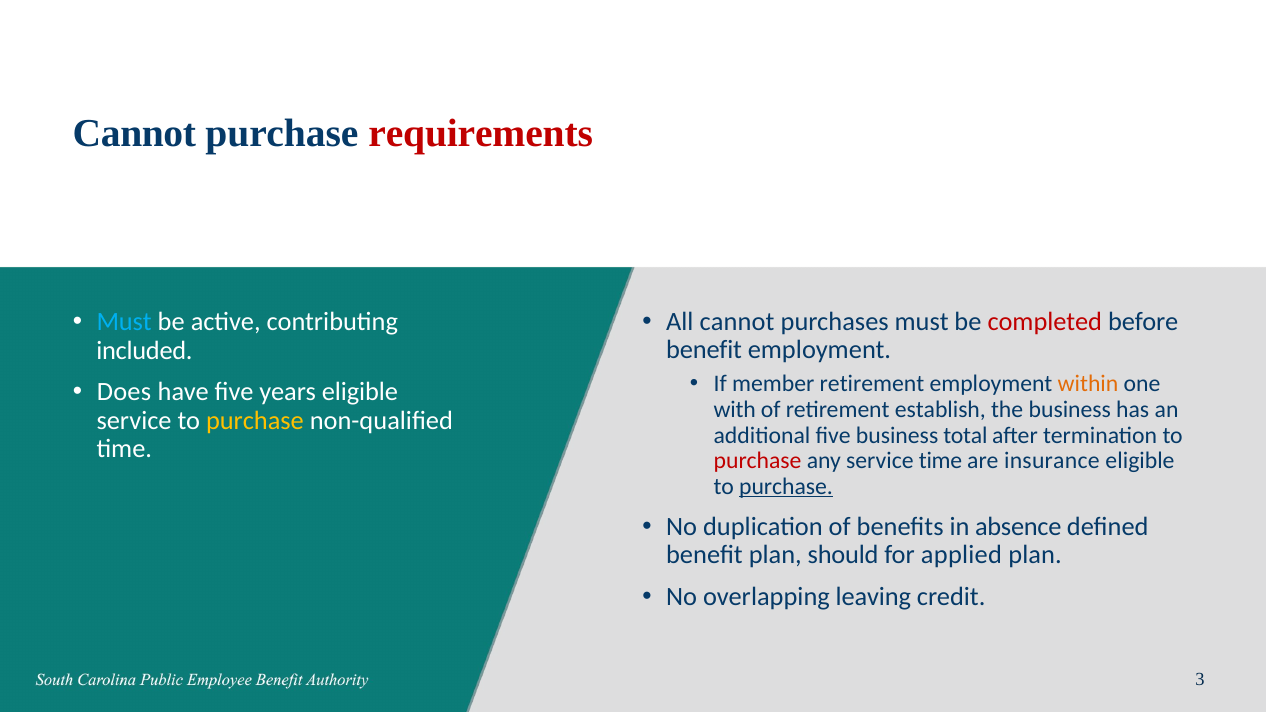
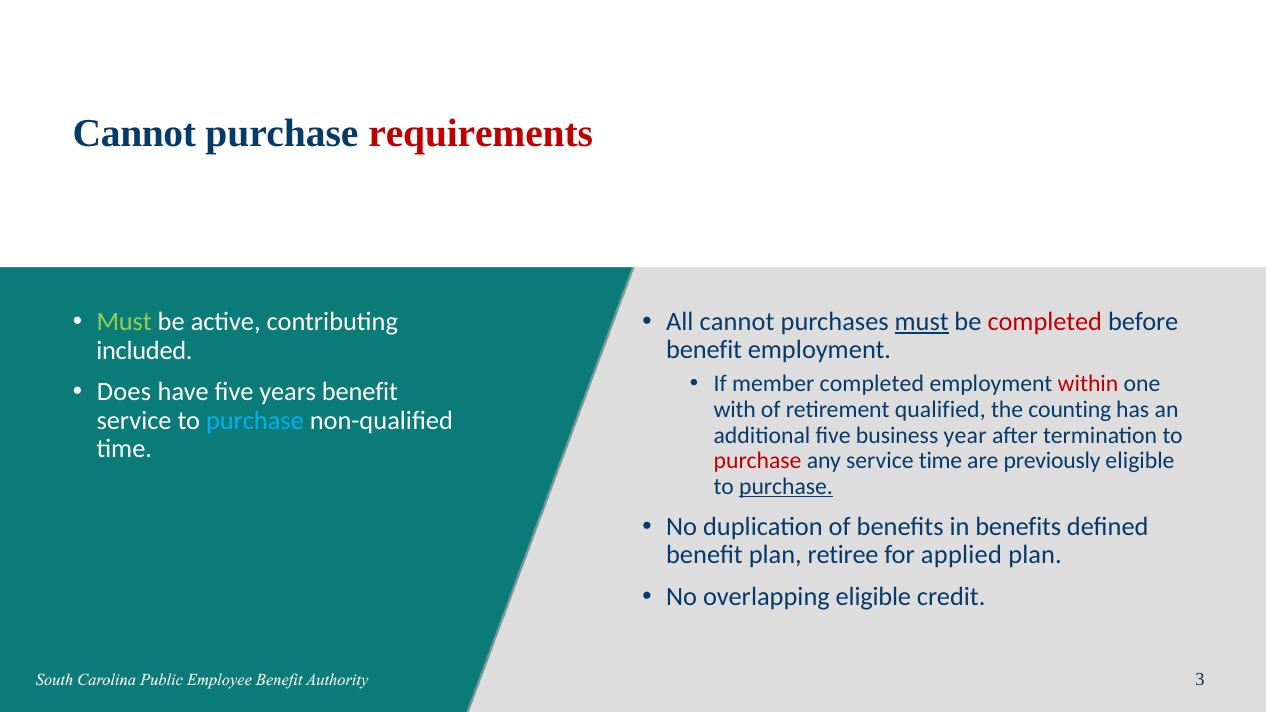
must underline: none -> present (922, 322)
Must colour: light blue -> light green (124, 322)
member retirement: retirement -> completed (872, 384)
within colour: orange -> red (1088, 384)
years eligible: eligible -> benefit (360, 392)
establish: establish -> qualified (940, 410)
the business: business -> counting (1070, 410)
purchase colour: yellow -> light blue (255, 421)
total: total -> year (965, 435)
insurance: insurance -> previously (1052, 461)
in absence: absence -> benefits (1018, 527)
should: should -> retiree (843, 555)
overlapping leaving: leaving -> eligible (873, 597)
